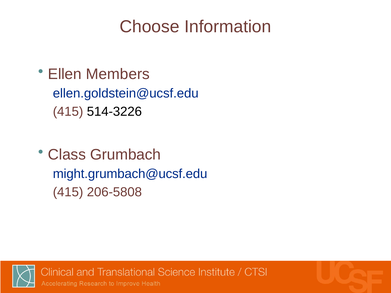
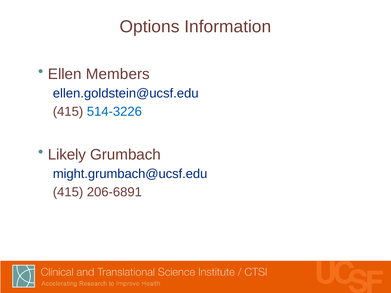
Choose: Choose -> Options (150, 27)
514-3226 colour: black -> blue (114, 112)
Class: Class -> Likely (67, 155)
206-5808: 206-5808 -> 206-6891 (114, 192)
